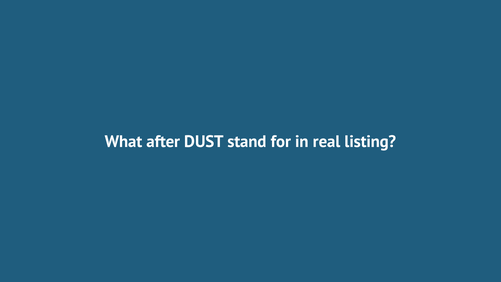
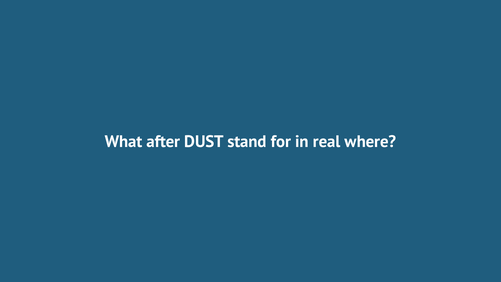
listing: listing -> where (370, 142)
